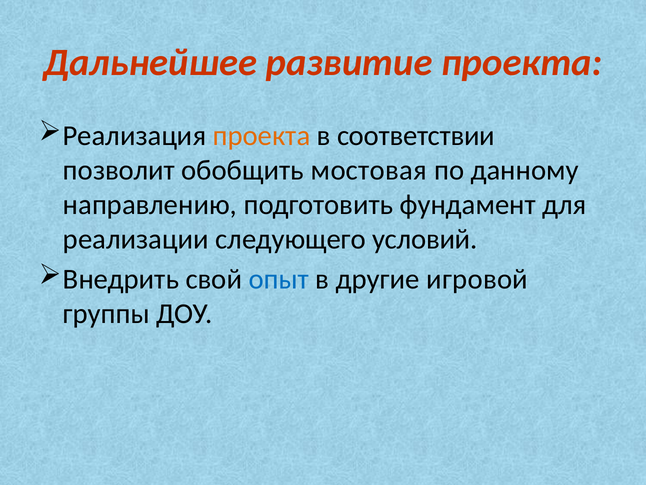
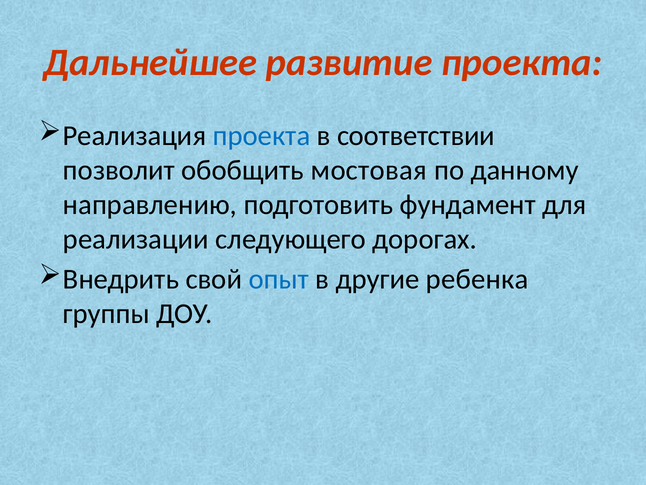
проекта colour: orange -> blue (262, 136)
условий: условий -> дорогах (425, 239)
игровой: игровой -> ребенка (477, 279)
